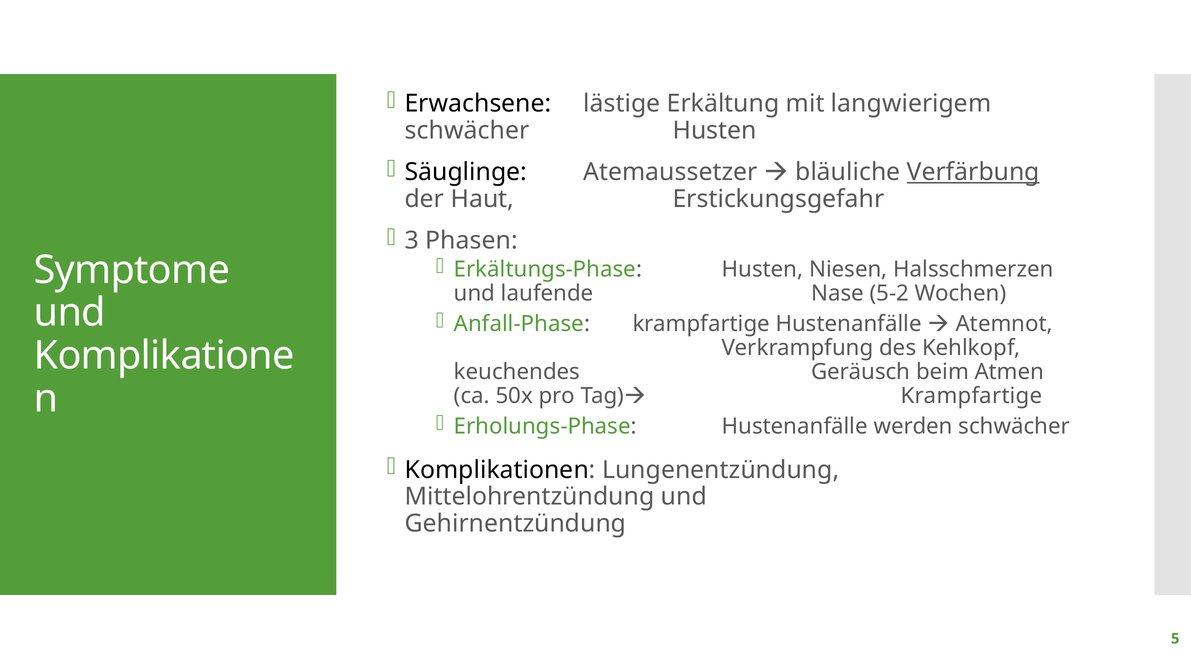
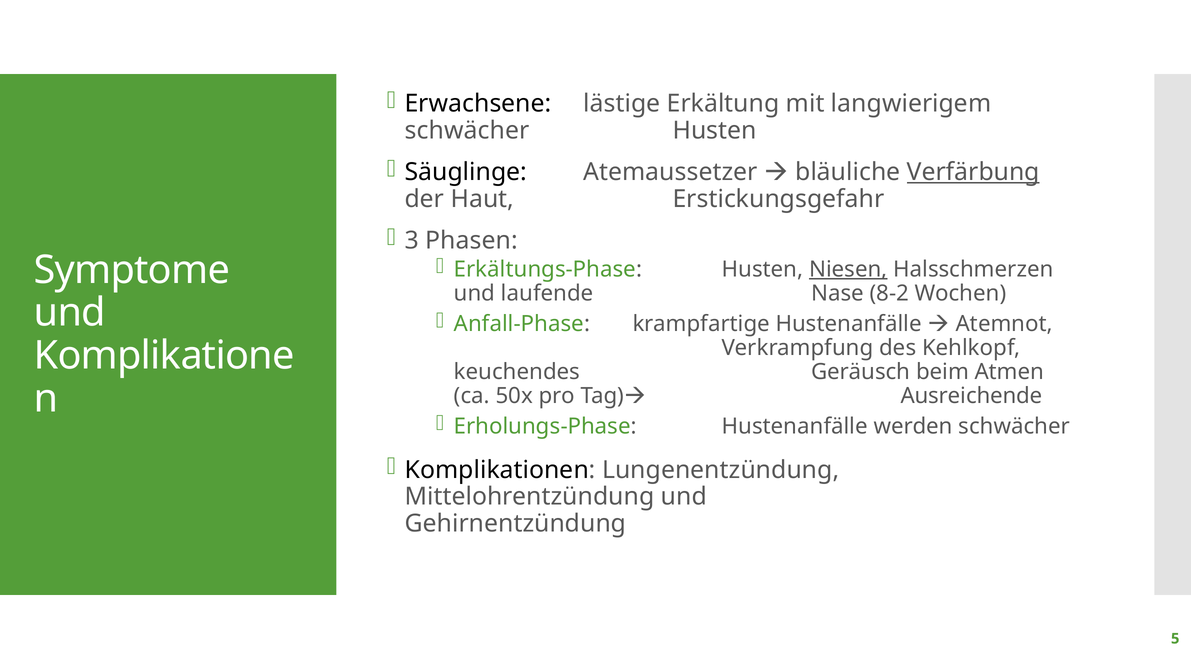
Niesen underline: none -> present (848, 269)
5-2: 5-2 -> 8-2 (889, 293)
Tag) Krampfartige: Krampfartige -> Ausreichende (972, 396)
